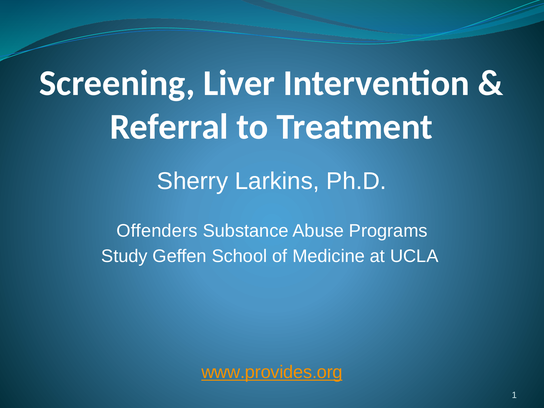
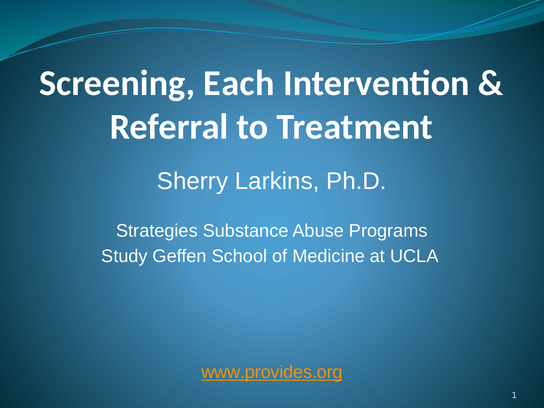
Liver: Liver -> Each (239, 83)
Offenders: Offenders -> Strategies (157, 231)
